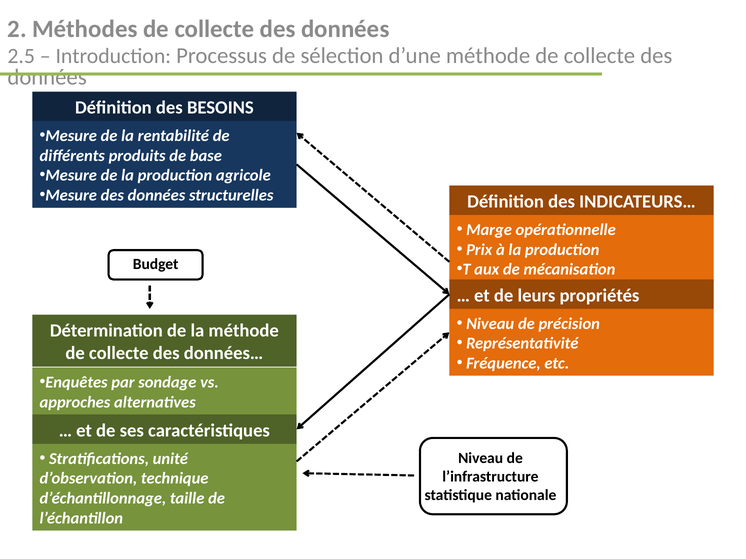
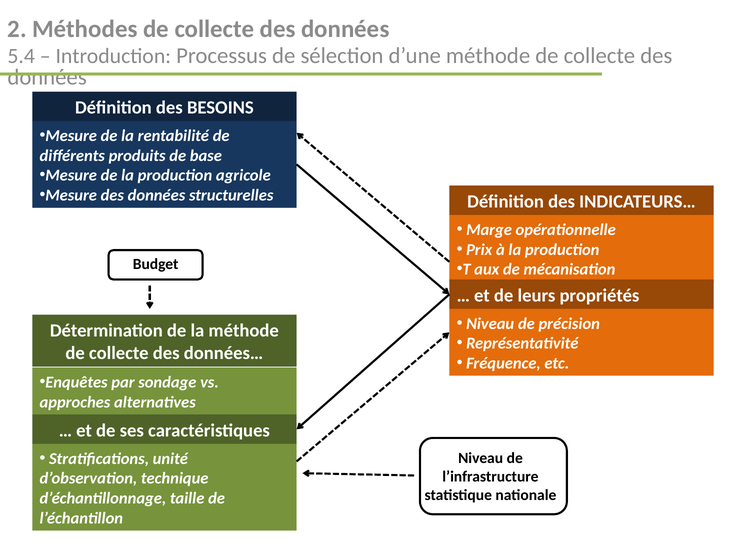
2.5: 2.5 -> 5.4 (21, 56)
